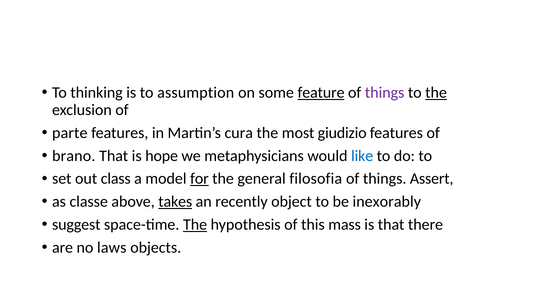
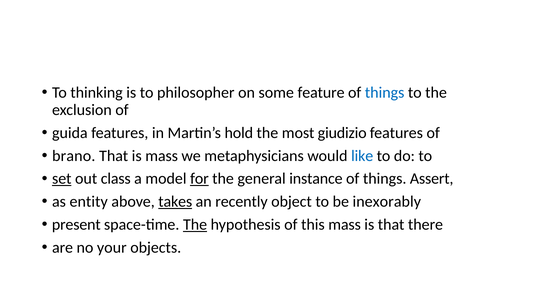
assumption: assumption -> philosopher (196, 93)
feature underline: present -> none (321, 93)
things colour: purple -> blue (385, 93)
the underline: present -> none (436, 93)
parte: parte -> guida (70, 133)
cura: cura -> hold (239, 133)
is hope: hope -> mass (162, 156)
set underline: none -> present (62, 179)
filosofia: filosofia -> instance (316, 179)
classe: classe -> entity (89, 202)
suggest: suggest -> present (76, 225)
laws: laws -> your (112, 248)
